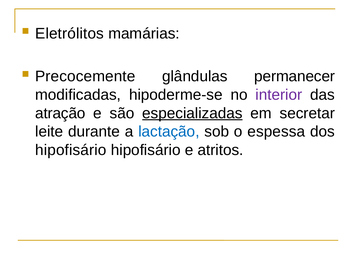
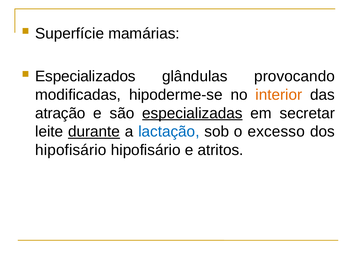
Eletrólitos: Eletrólitos -> Superfície (70, 33)
Precocemente: Precocemente -> Especializados (85, 76)
permanecer: permanecer -> provocando (295, 76)
interior colour: purple -> orange (279, 95)
durante underline: none -> present (94, 132)
espessa: espessa -> excesso (276, 132)
